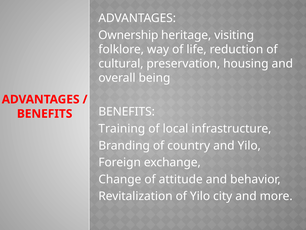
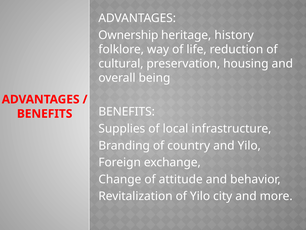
visiting: visiting -> history (234, 35)
Training: Training -> Supplies (122, 128)
